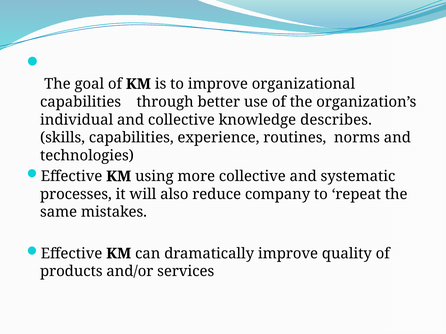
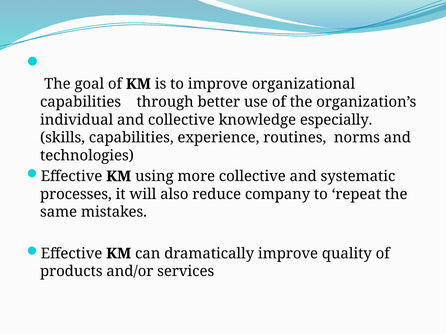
describes: describes -> especially (336, 120)
